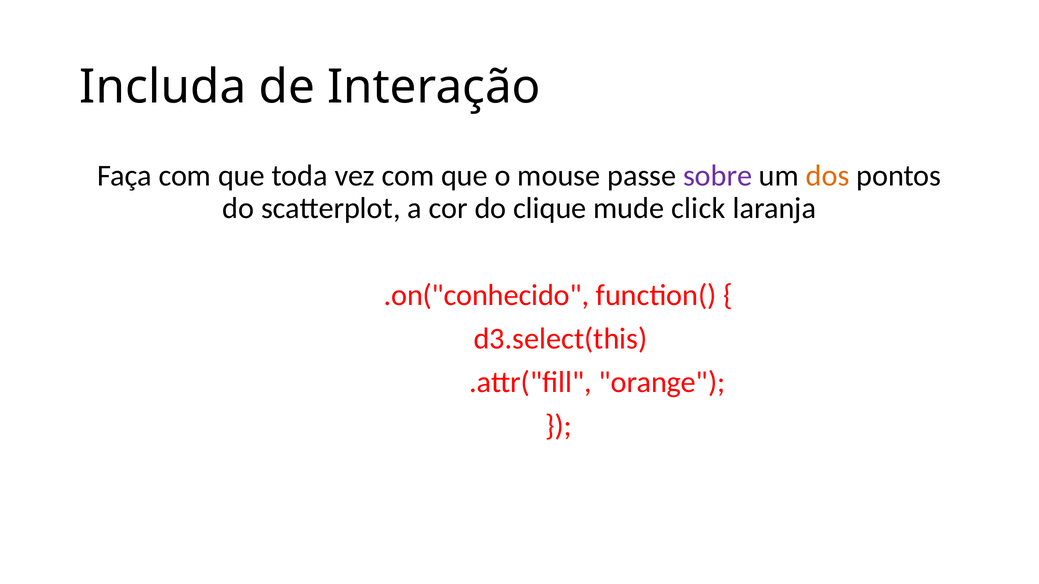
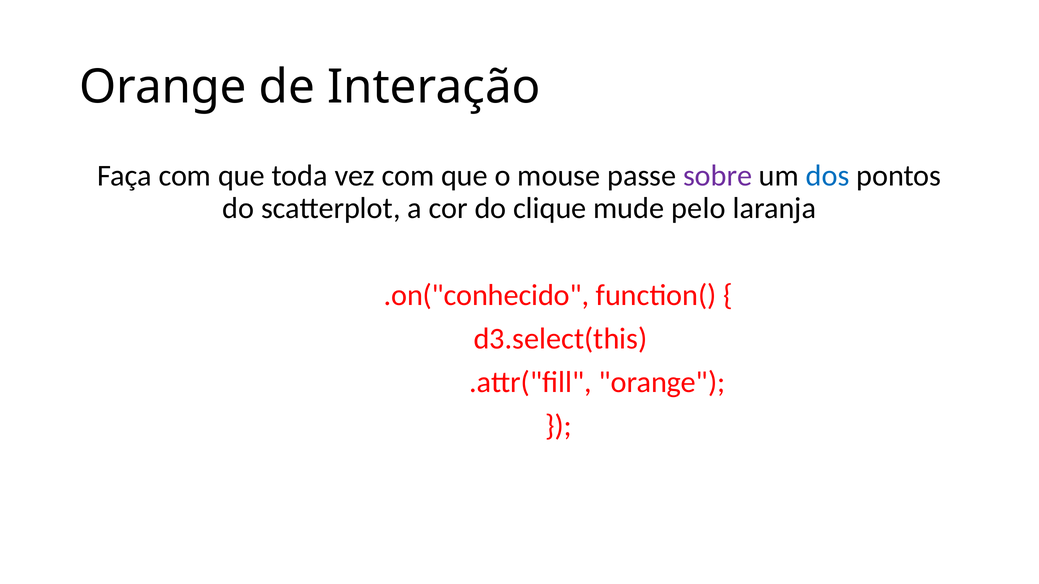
Includa: Includa -> Orange (163, 87)
dos colour: orange -> blue (828, 176)
click: click -> pelo (698, 208)
